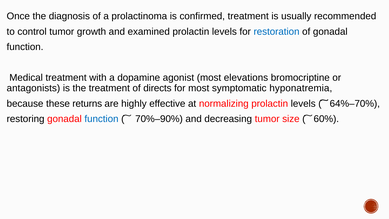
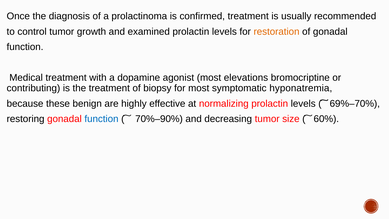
restoration colour: blue -> orange (277, 32)
antagonists: antagonists -> contributing (33, 88)
directs: directs -> biopsy (157, 88)
returns: returns -> benign (87, 104)
64%–70%: 64%–70% -> 69%–70% (355, 104)
